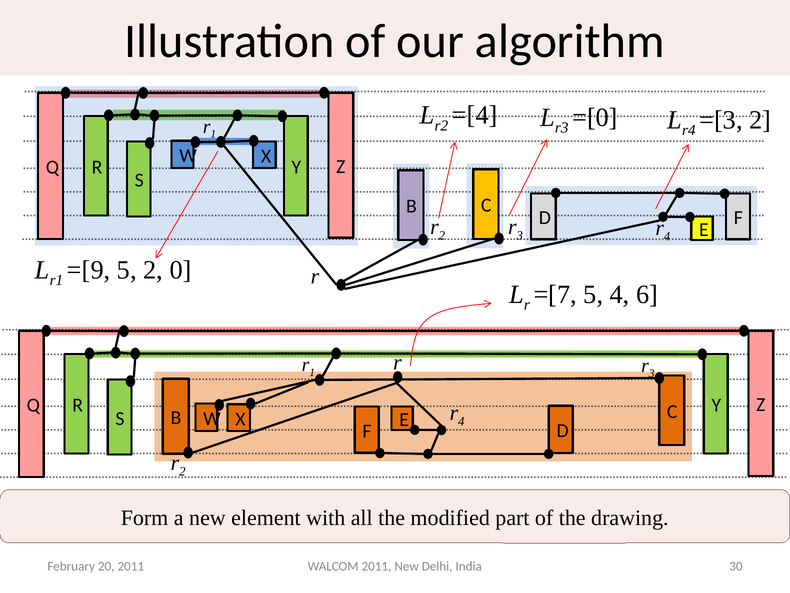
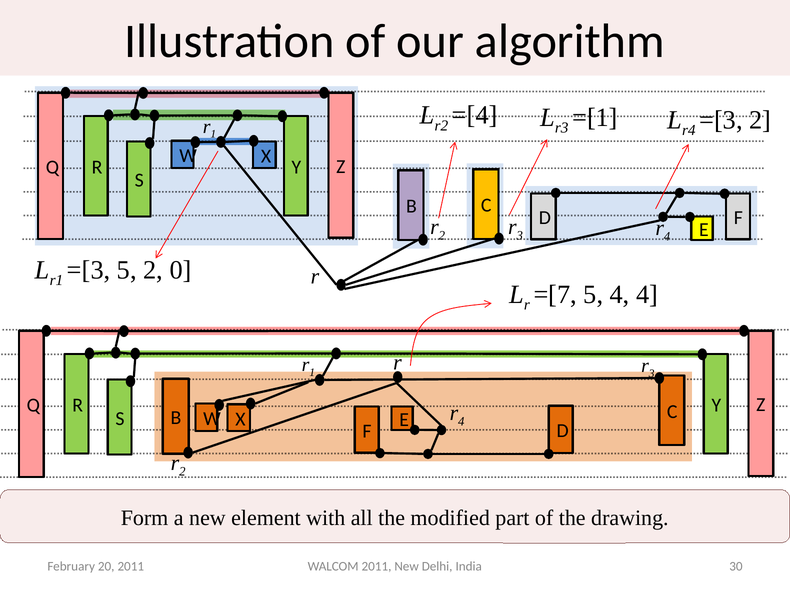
=[0: =[0 -> =[1 (595, 118)
r1 =[9: =[9 -> =[3 (89, 270)
4 6: 6 -> 4 (647, 294)
